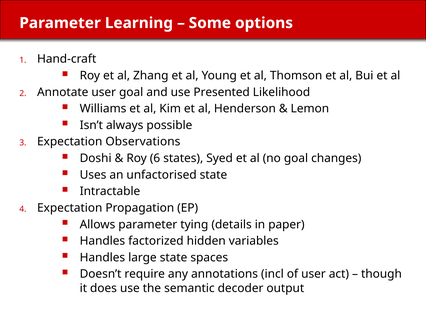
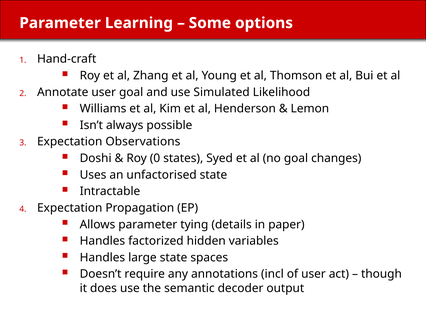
Presented: Presented -> Simulated (222, 92)
6: 6 -> 0 (155, 159)
